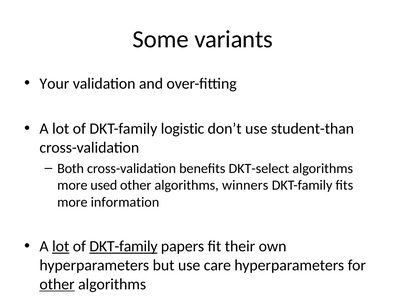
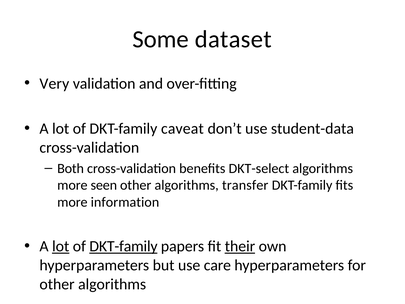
variants: variants -> dataset (233, 39)
Your: Your -> Very (54, 83)
logistic: logistic -> caveat (182, 128)
student-than: student-than -> student-data (312, 128)
used: used -> seen (104, 185)
winners: winners -> transfer (245, 185)
their underline: none -> present (240, 246)
other underline: present -> none (57, 284)
